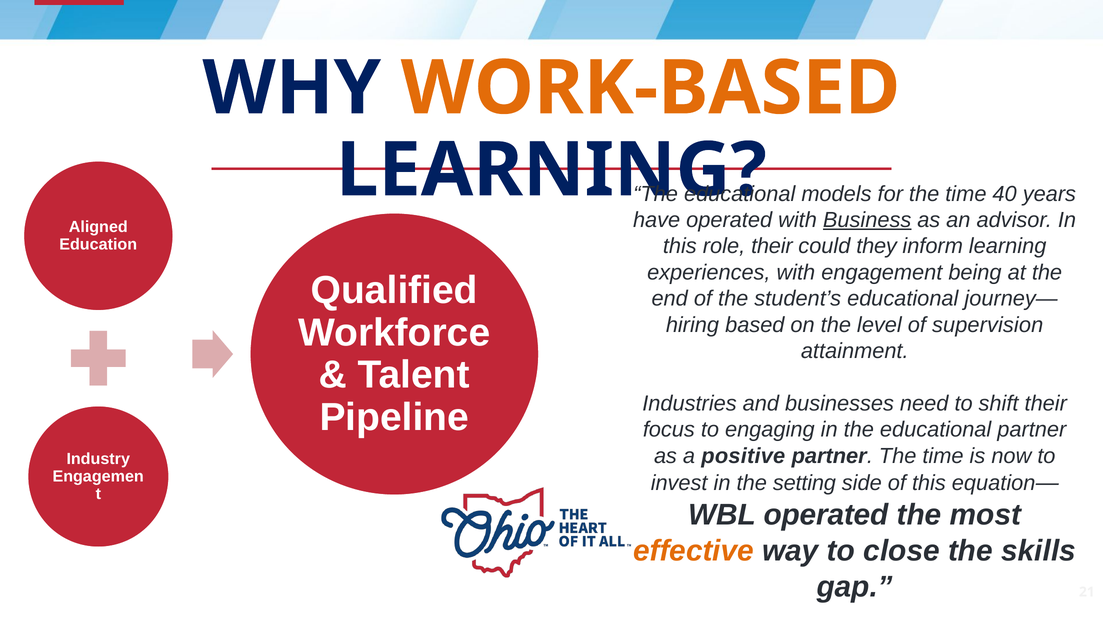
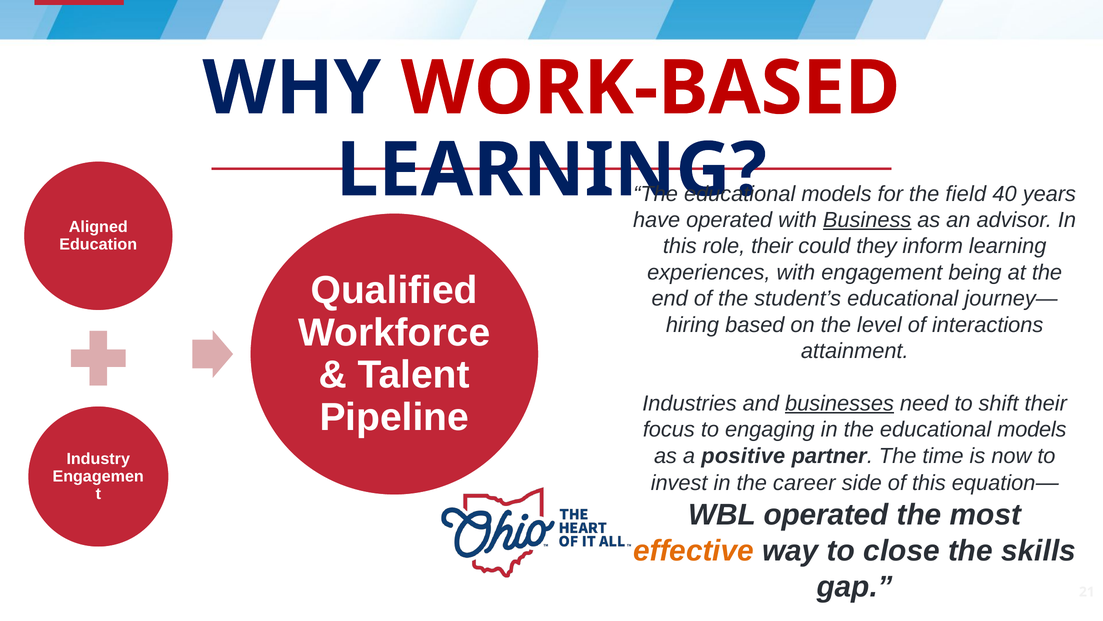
WORK-BASED colour: orange -> red (651, 88)
for the time: time -> field (966, 194)
supervision: supervision -> interactions (988, 325)
businesses underline: none -> present (840, 403)
in the educational partner: partner -> models (1032, 429)
setting: setting -> career (804, 483)
